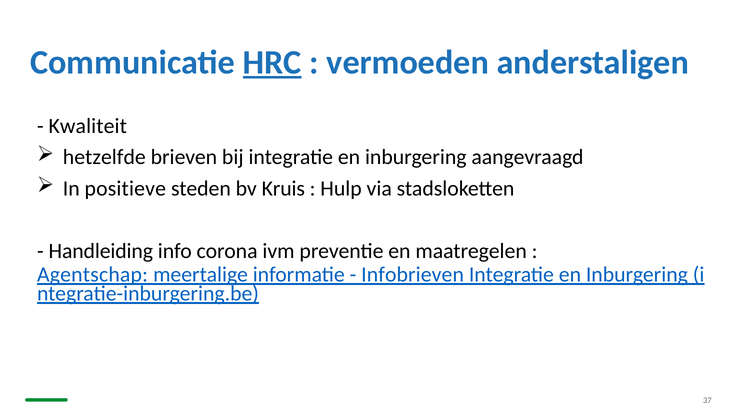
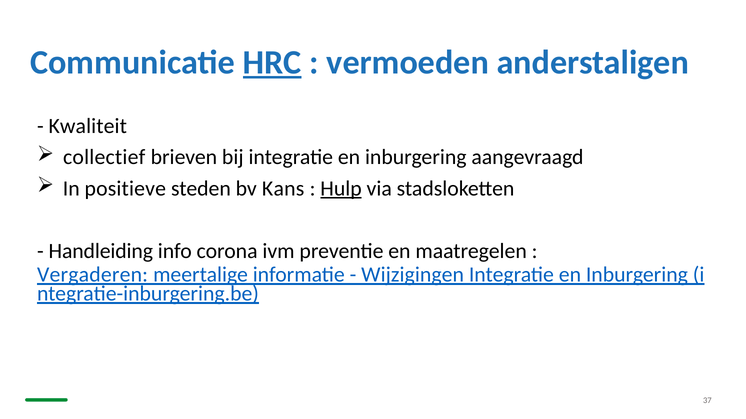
hetzelfde: hetzelfde -> collectief (104, 157)
Kruis: Kruis -> Kans (283, 189)
Hulp underline: none -> present (341, 189)
Agentschap: Agentschap -> Vergaderen (93, 275)
Infobrieven: Infobrieven -> Wijzigingen (413, 275)
